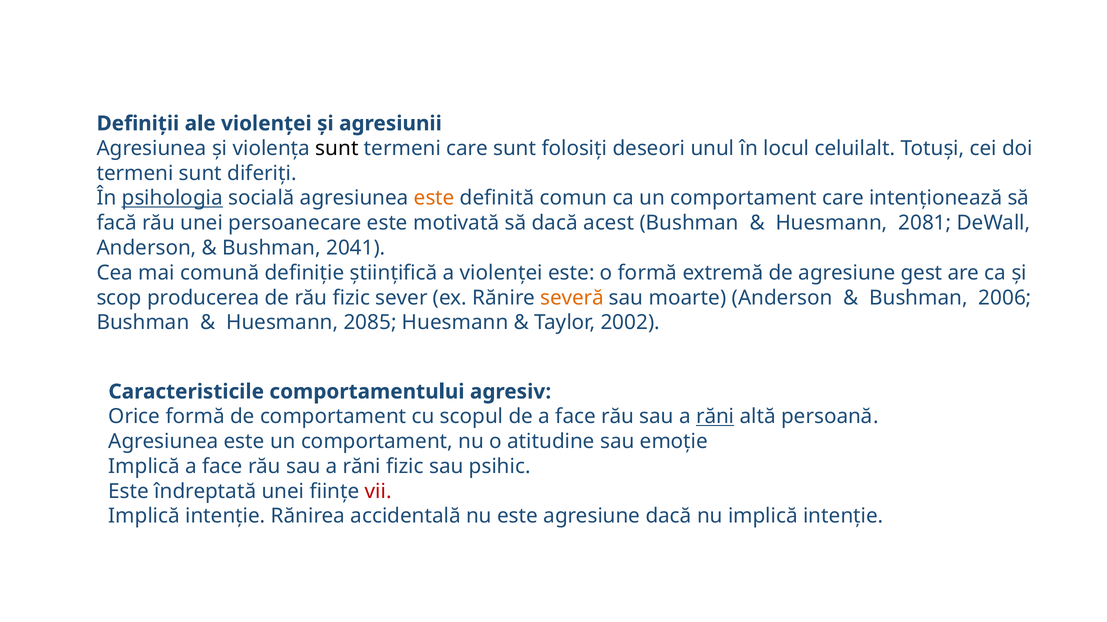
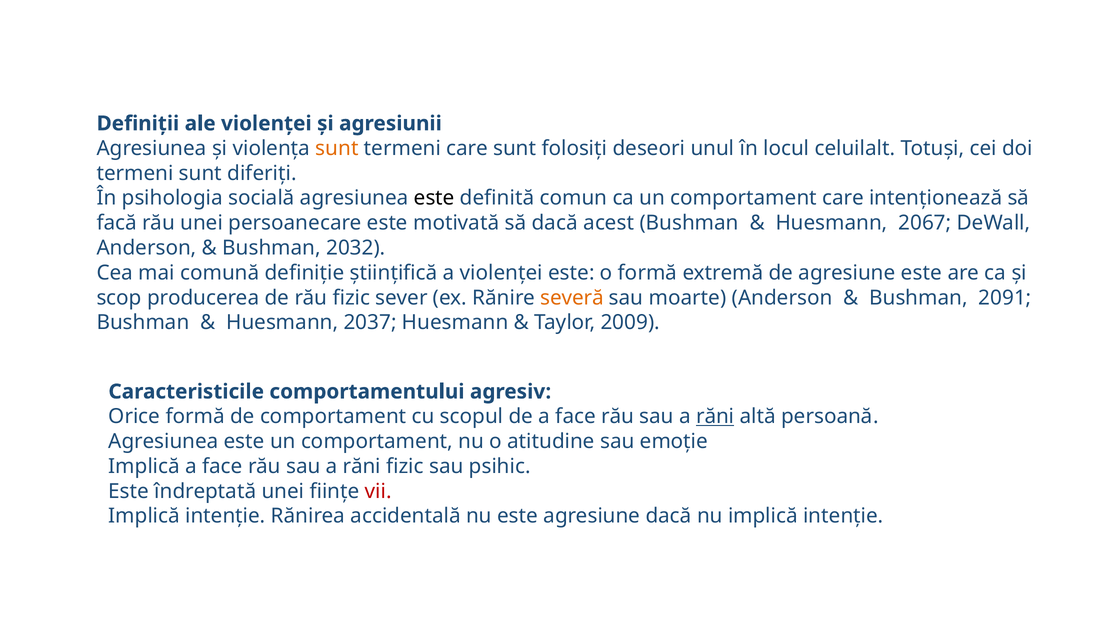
sunt colour: black -> orange (337, 149)
psihologia underline: present -> none (172, 198)
este colour: orange -> black (434, 198)
2081: 2081 -> 2067 (925, 223)
2041: 2041 -> 2032 (356, 248)
agresiune gest: gest -> este (921, 273)
2006: 2006 -> 2091 (1005, 298)
2085: 2085 -> 2037 (370, 323)
2002: 2002 -> 2009 (630, 323)
